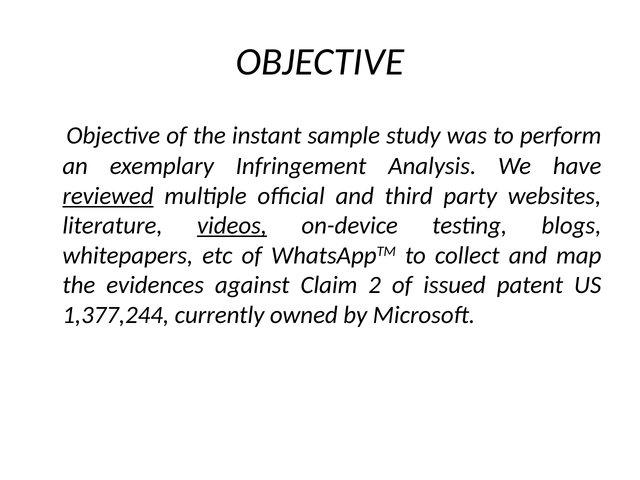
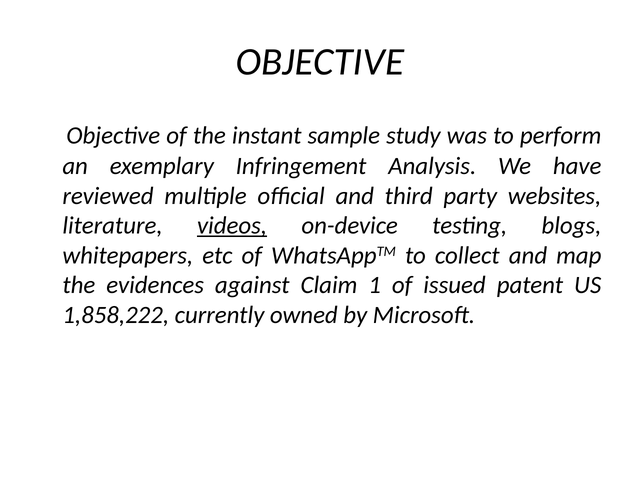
reviewed underline: present -> none (108, 196)
2: 2 -> 1 (375, 285)
1,377,244: 1,377,244 -> 1,858,222 (116, 315)
